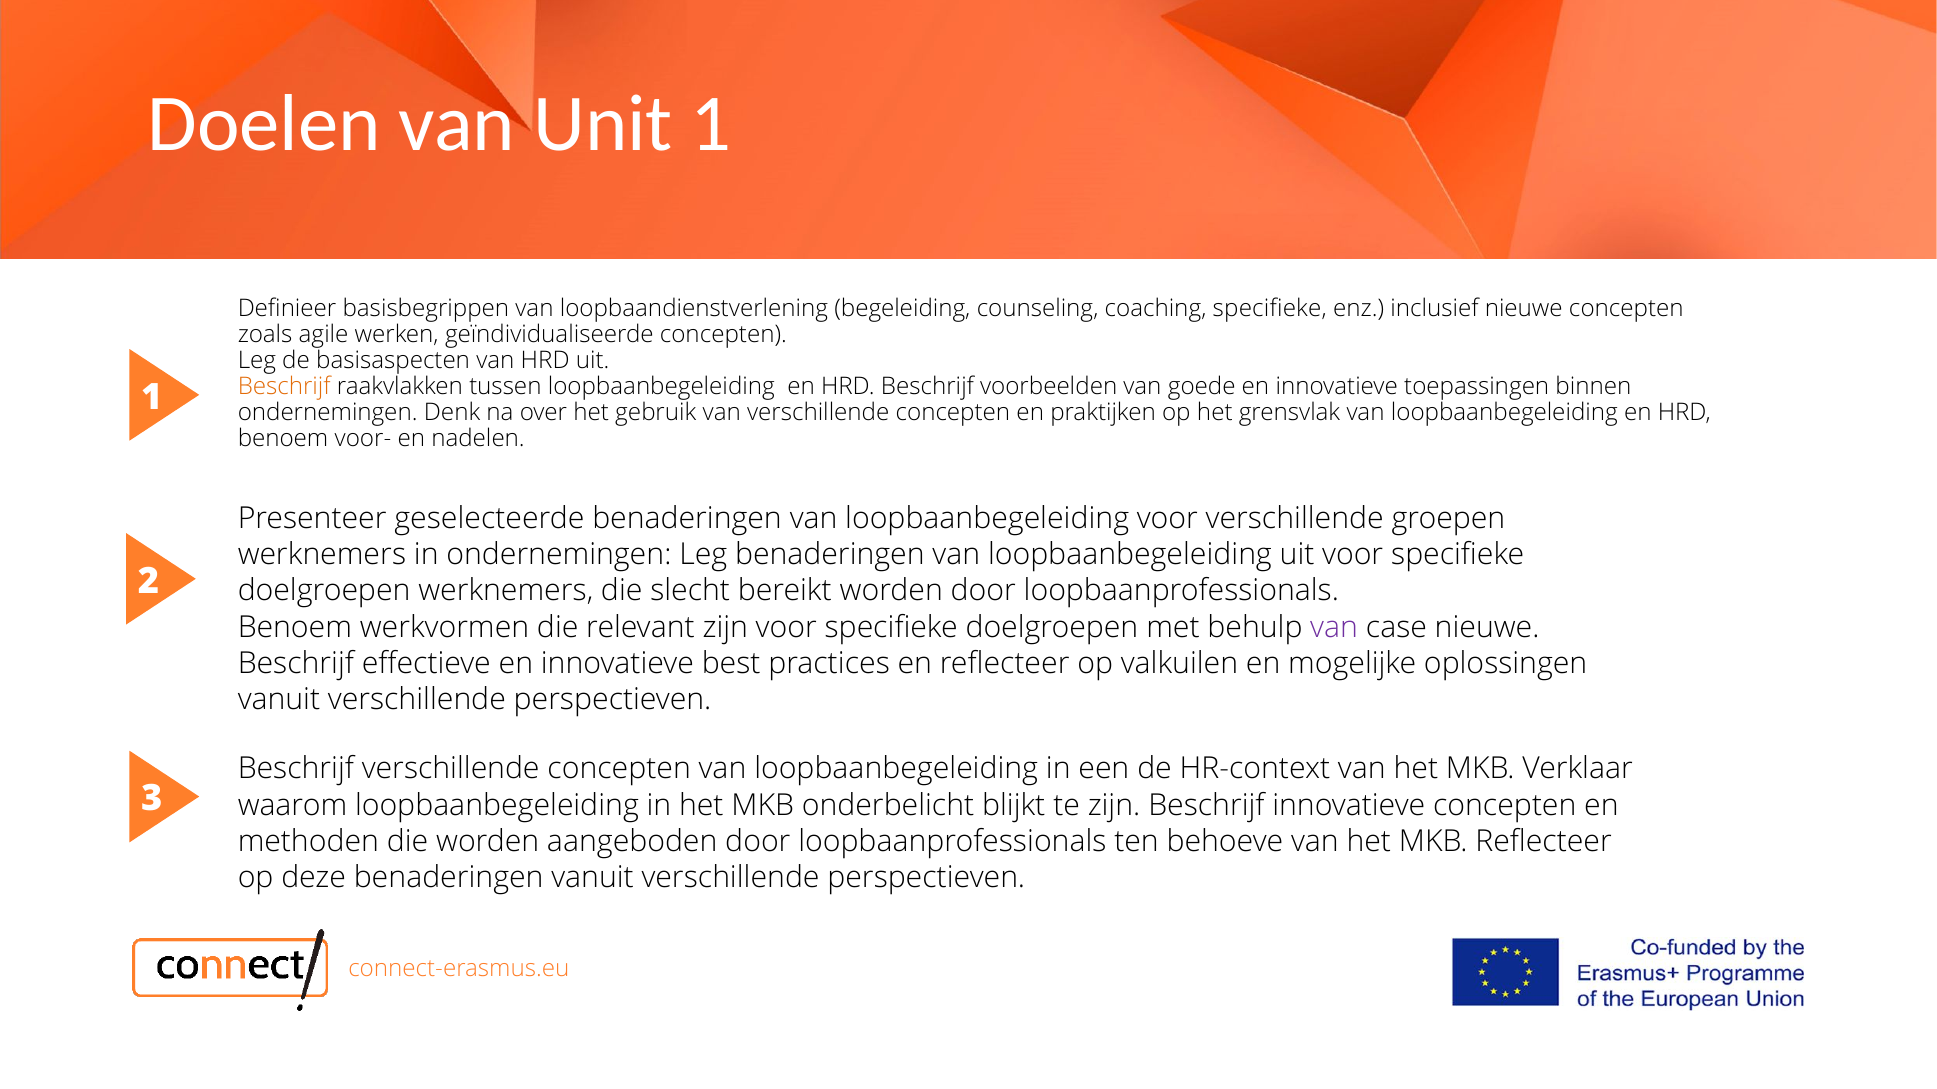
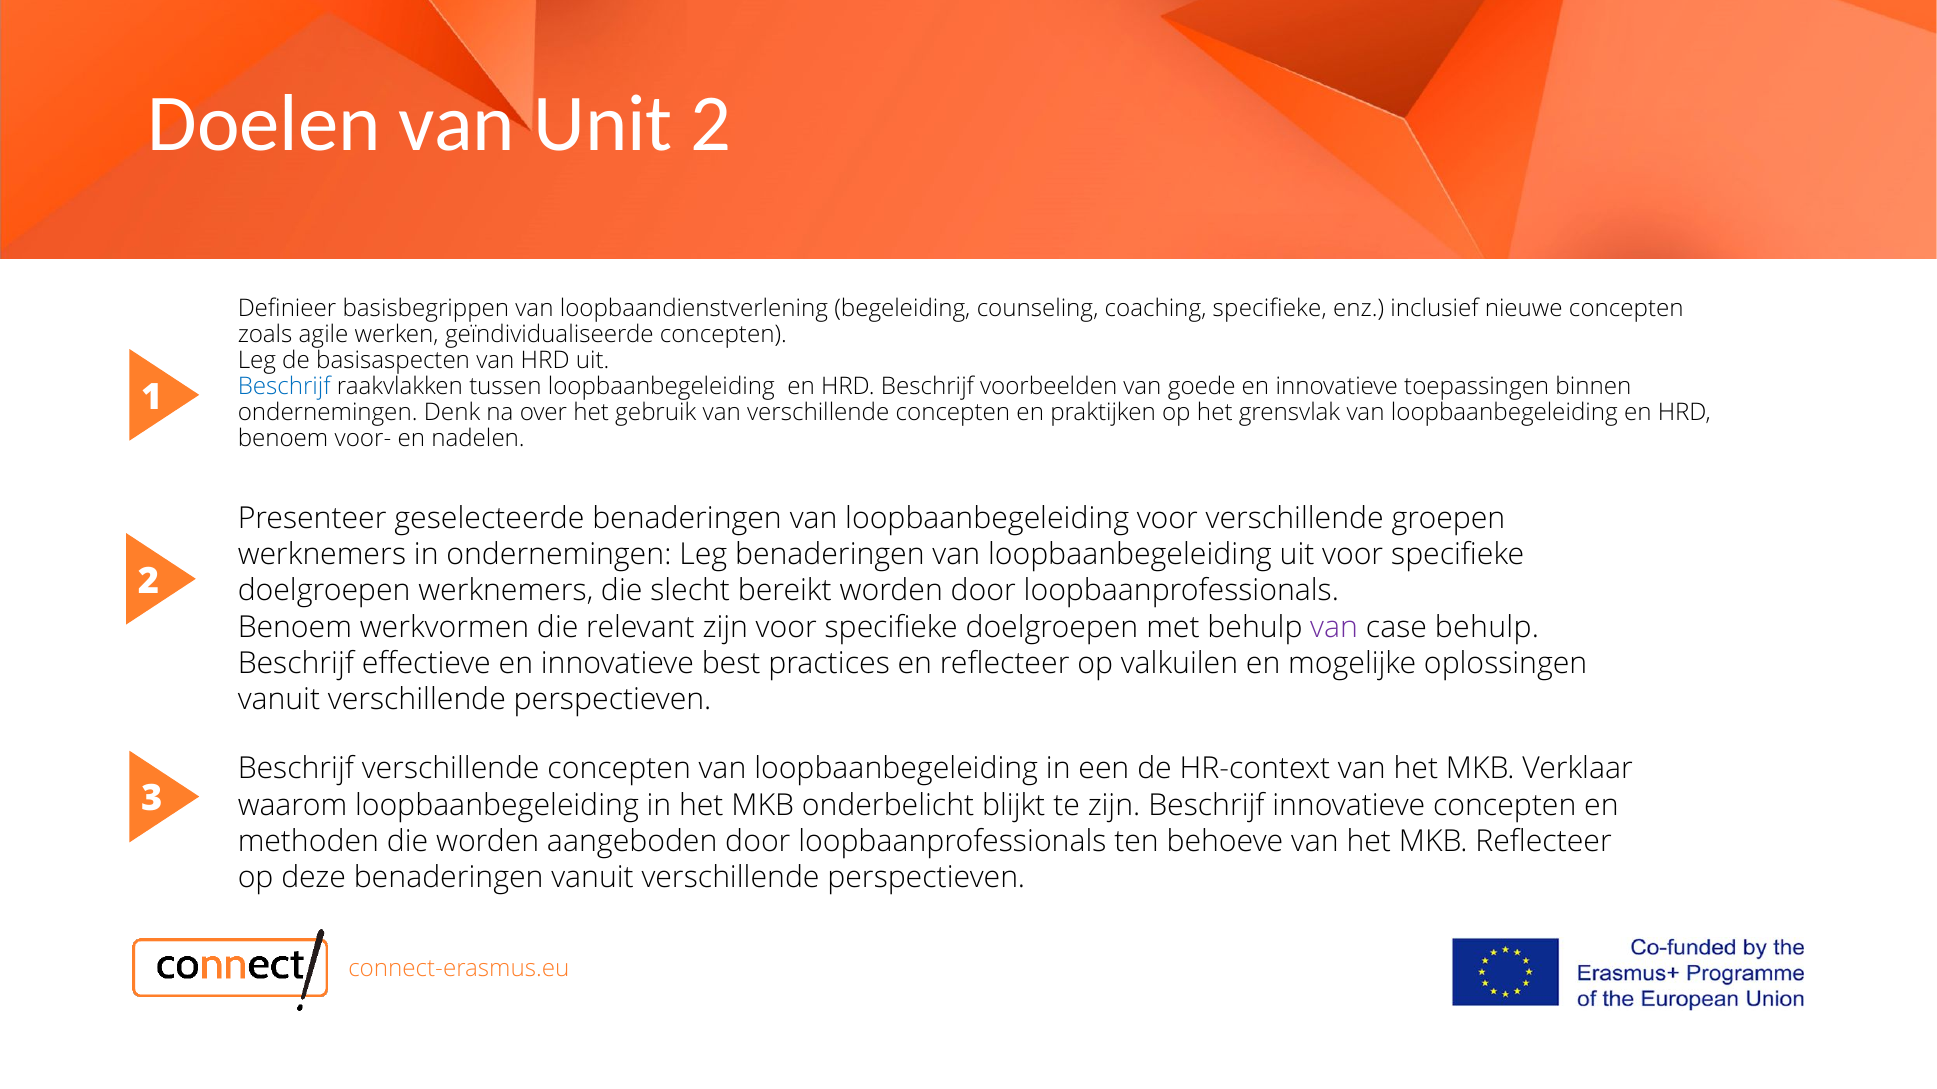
Unit 1: 1 -> 2 (711, 124)
Beschrijf colour: orange -> blue (284, 387)
case nieuwe: nieuwe -> behulp (1487, 628)
